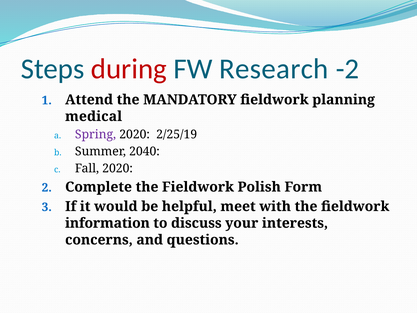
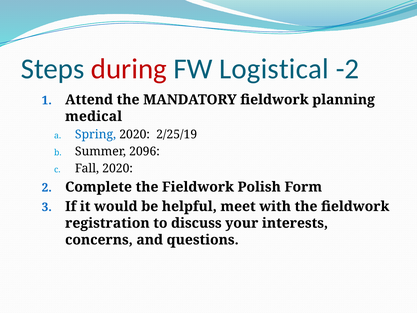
Research: Research -> Logistical (274, 69)
Spring colour: purple -> blue (96, 134)
2040: 2040 -> 2096 (144, 151)
information: information -> registration (107, 223)
